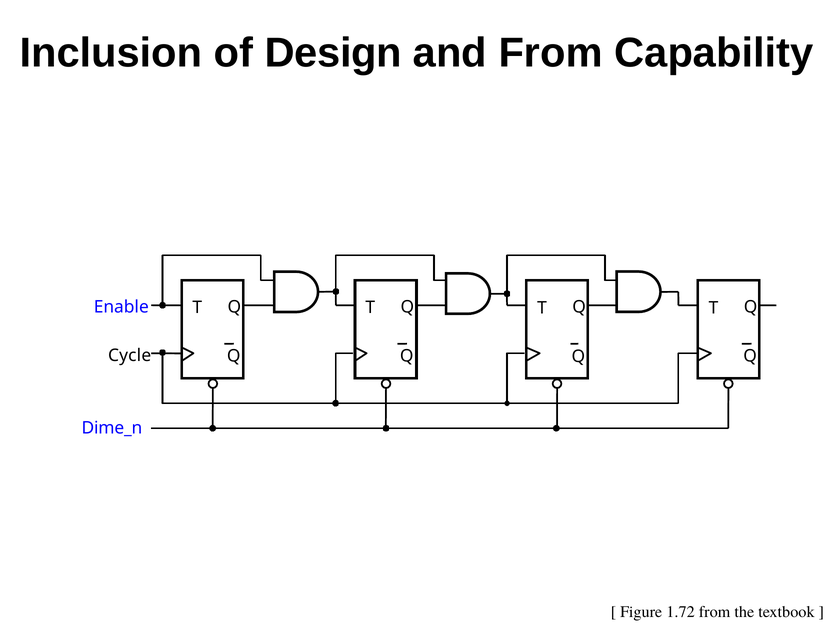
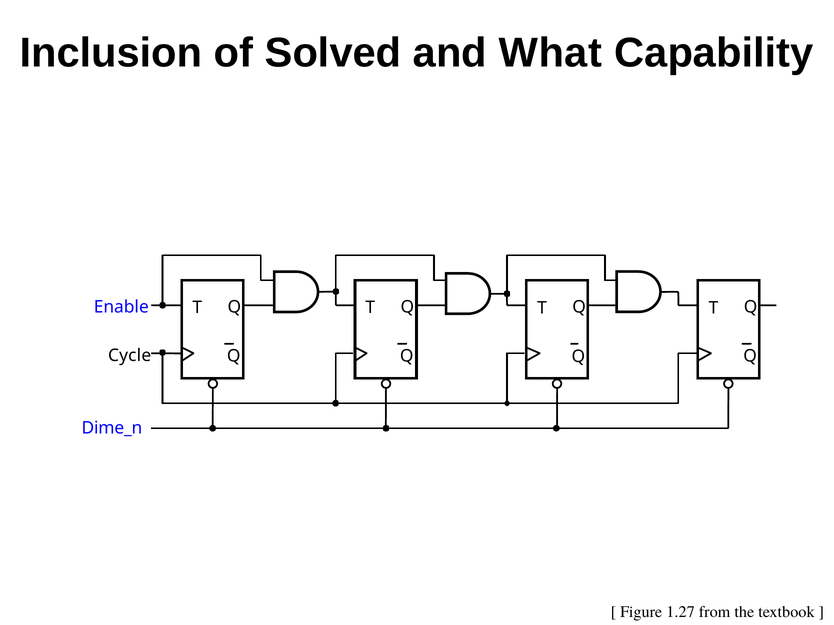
Design: Design -> Solved (333, 53)
and From: From -> What (550, 53)
1.72: 1.72 -> 1.27 (681, 612)
